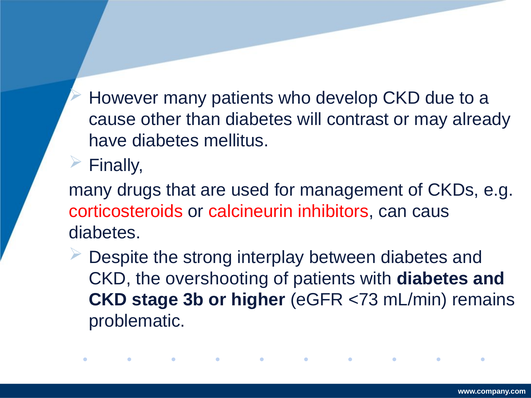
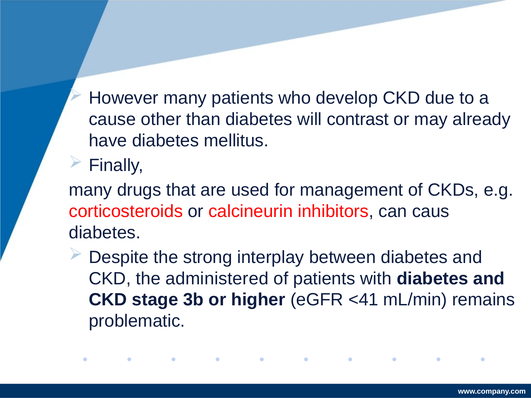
overshooting: overshooting -> administered (217, 279)
<73: <73 -> <41 (363, 300)
